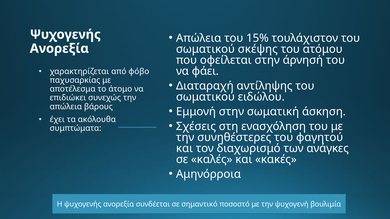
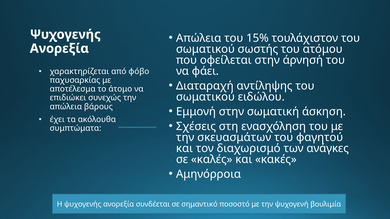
σκέψης: σκέψης -> σωστής (258, 49)
συνηθέστερες: συνηθέστερες -> σκευασμάτων (234, 138)
